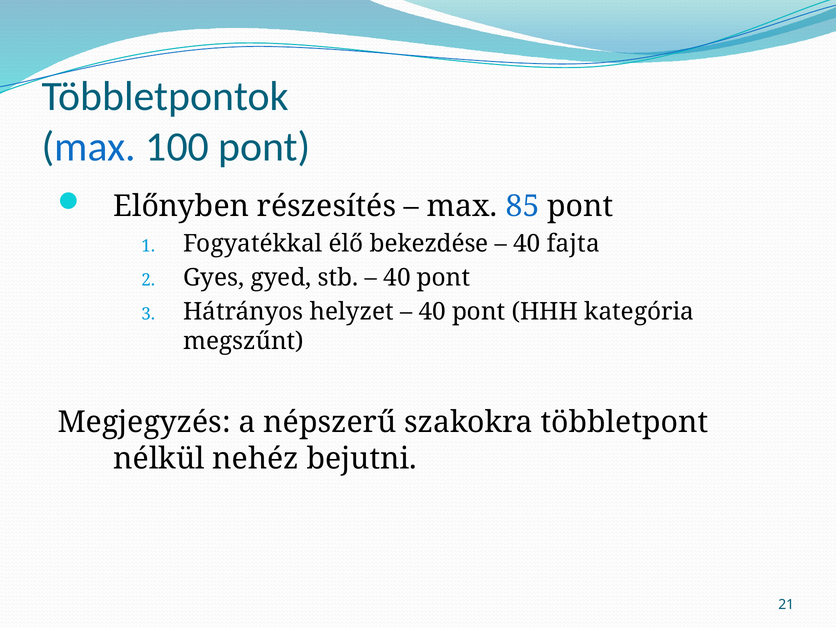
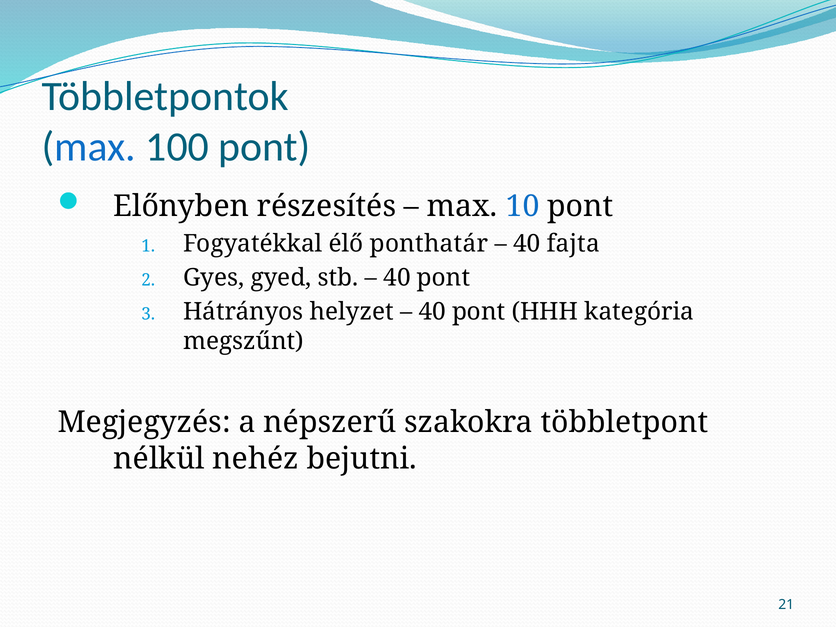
85: 85 -> 10 (523, 206)
bekezdése: bekezdése -> ponthatár (429, 244)
